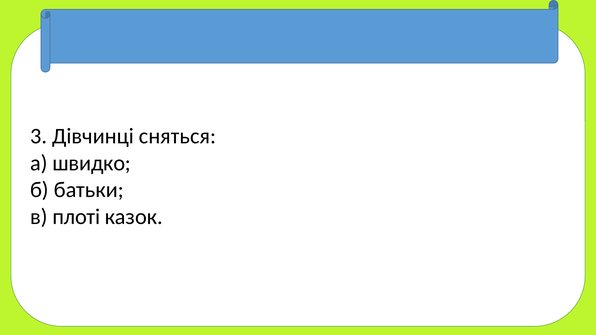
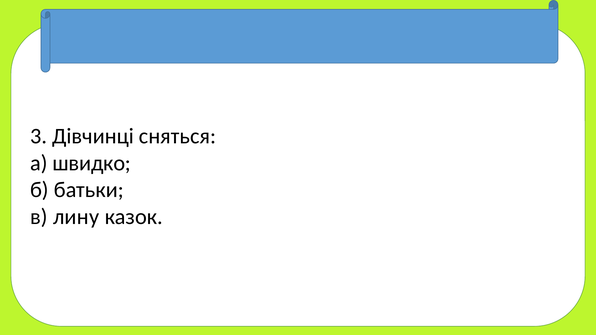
плоті: плоті -> лину (76, 217)
